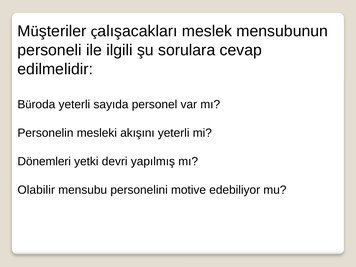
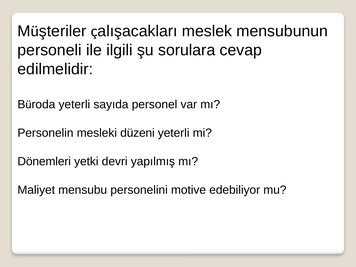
akışını: akışını -> düzeni (137, 133)
Olabilir: Olabilir -> Maliyet (36, 190)
